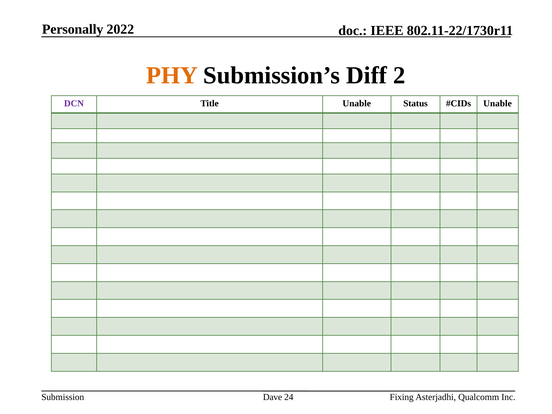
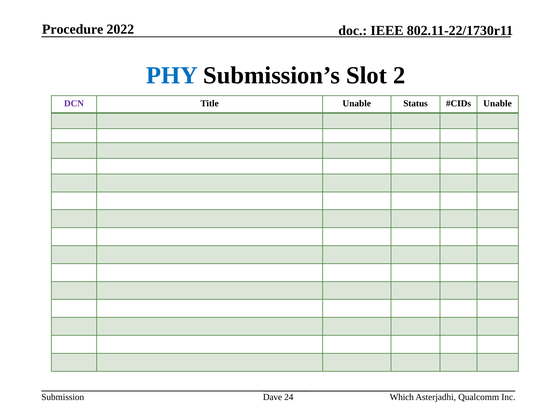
Personally: Personally -> Procedure (73, 29)
PHY colour: orange -> blue (172, 75)
Diff: Diff -> Slot (367, 75)
Fixing: Fixing -> Which (402, 397)
